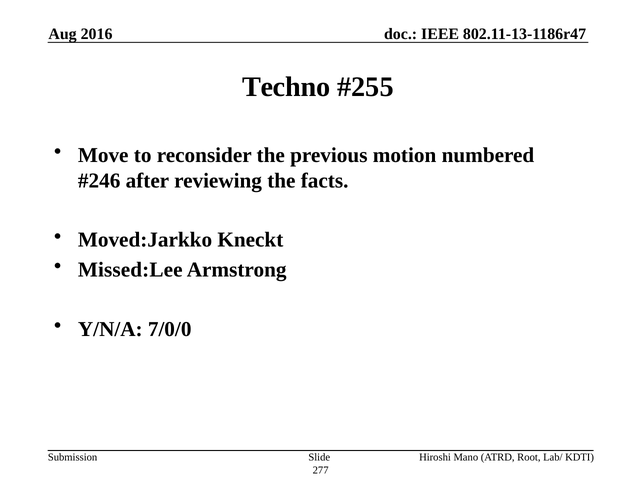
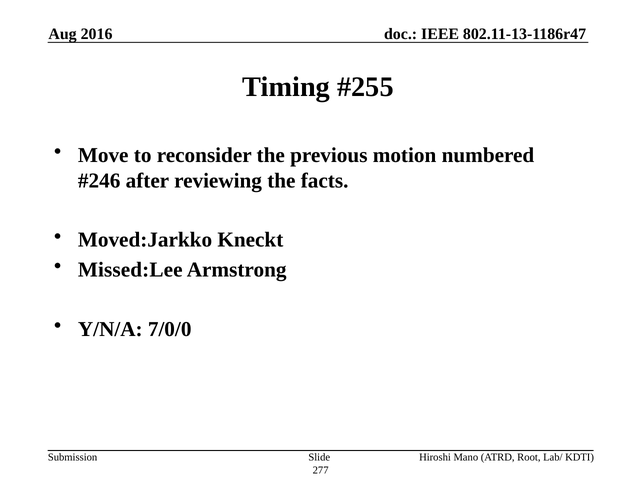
Techno: Techno -> Timing (286, 87)
